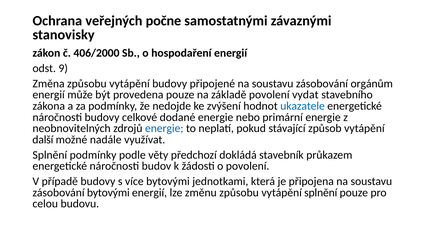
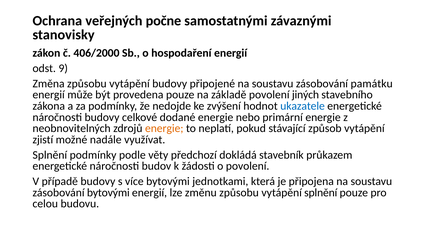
orgánům: orgánům -> památku (372, 84)
vydat: vydat -> jiných (305, 95)
energie colour: blue -> orange (164, 129)
další: další -> zjistí (43, 140)
